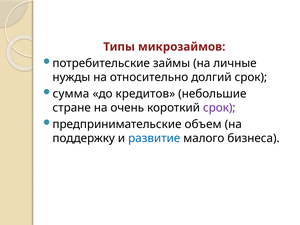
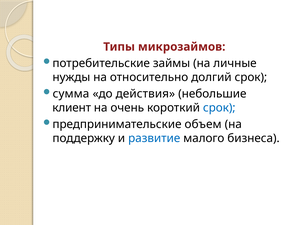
кредитов: кредитов -> действия (145, 94)
стране: стране -> клиент (72, 108)
срок colour: purple -> blue (219, 108)
